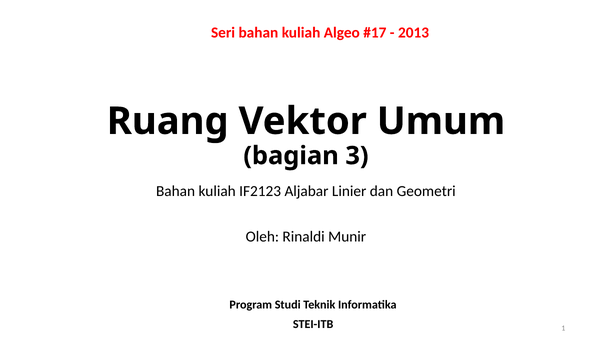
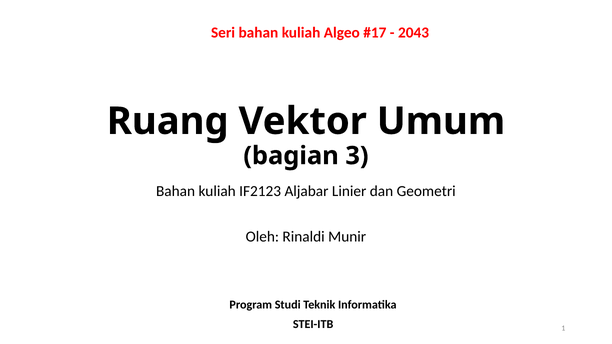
2013: 2013 -> 2043 (414, 33)
